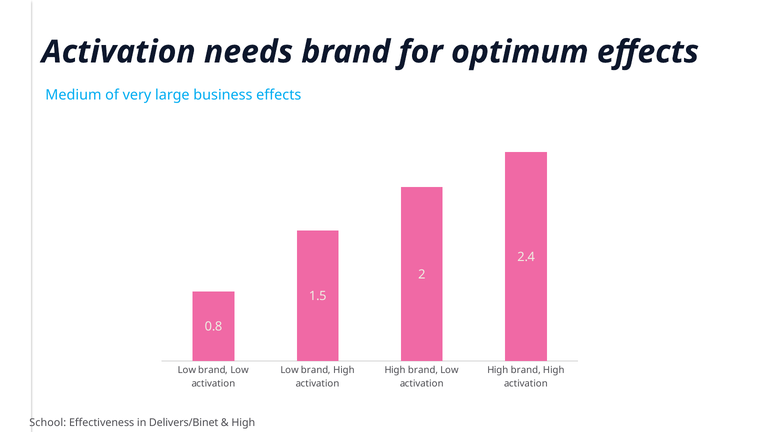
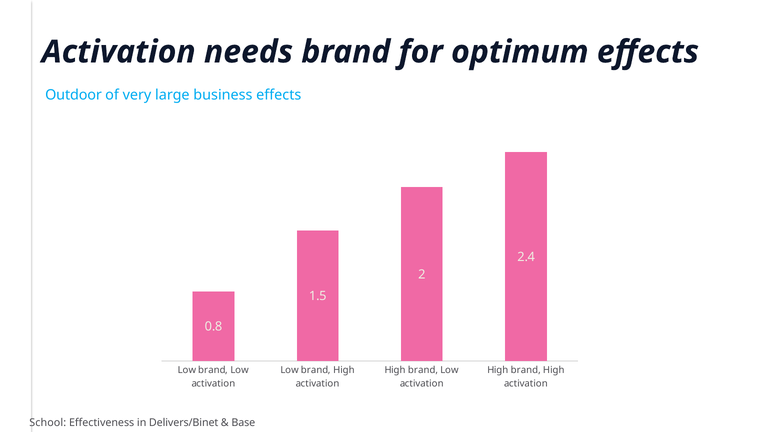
Medium: Medium -> Outdoor (73, 95)
High: High -> Base (243, 423)
